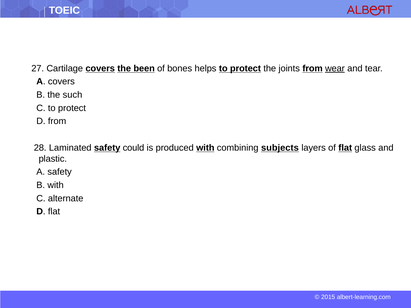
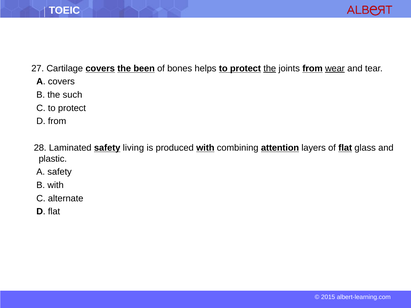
the underline: none -> present (270, 68)
could: could -> living (133, 148)
subjects: subjects -> attention (280, 148)
